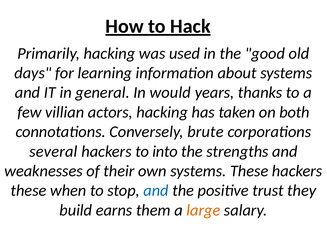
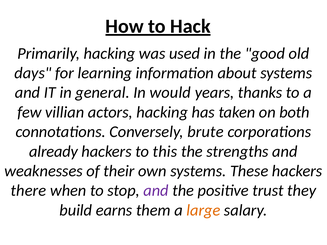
several: several -> already (54, 152)
into: into -> this (165, 152)
these: these -> there (28, 191)
and colour: blue -> purple (156, 191)
